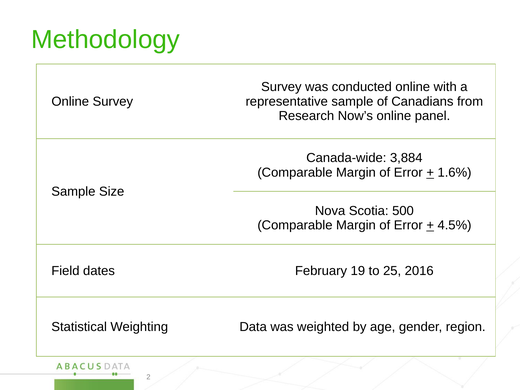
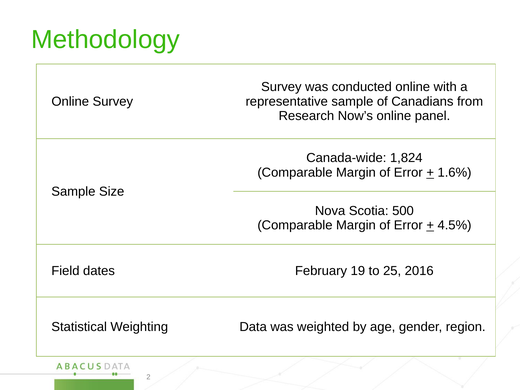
3,884: 3,884 -> 1,824 (406, 158)
